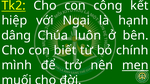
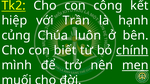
Ngại: Ngại -> Trần (76, 21)
dâng: dâng -> củng (16, 36)
chính underline: none -> present (132, 51)
